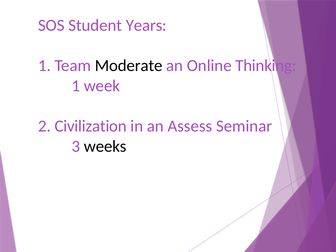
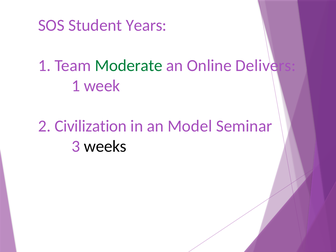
Moderate colour: black -> green (129, 66)
Thinking: Thinking -> Delivers (266, 66)
Assess: Assess -> Model (190, 126)
